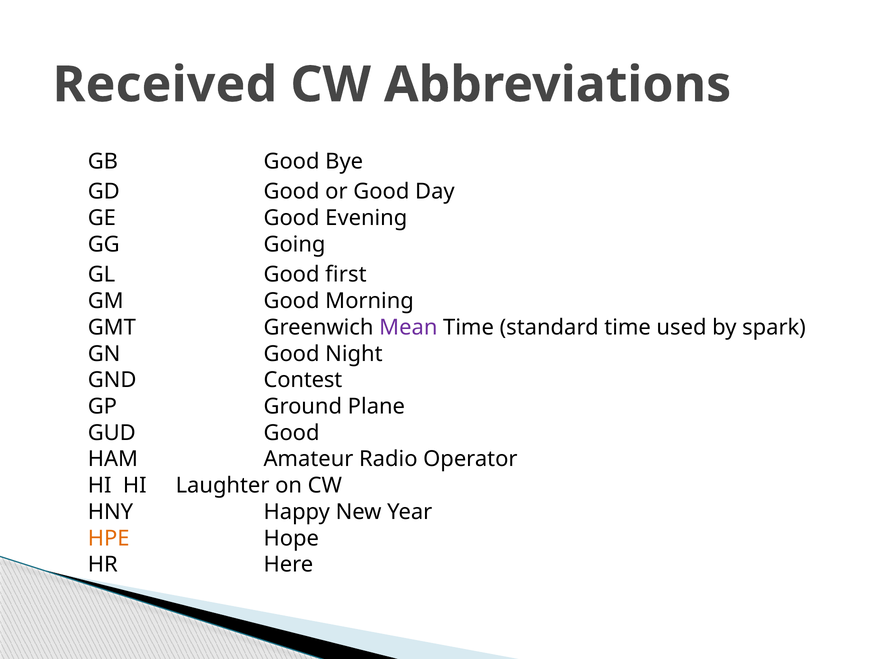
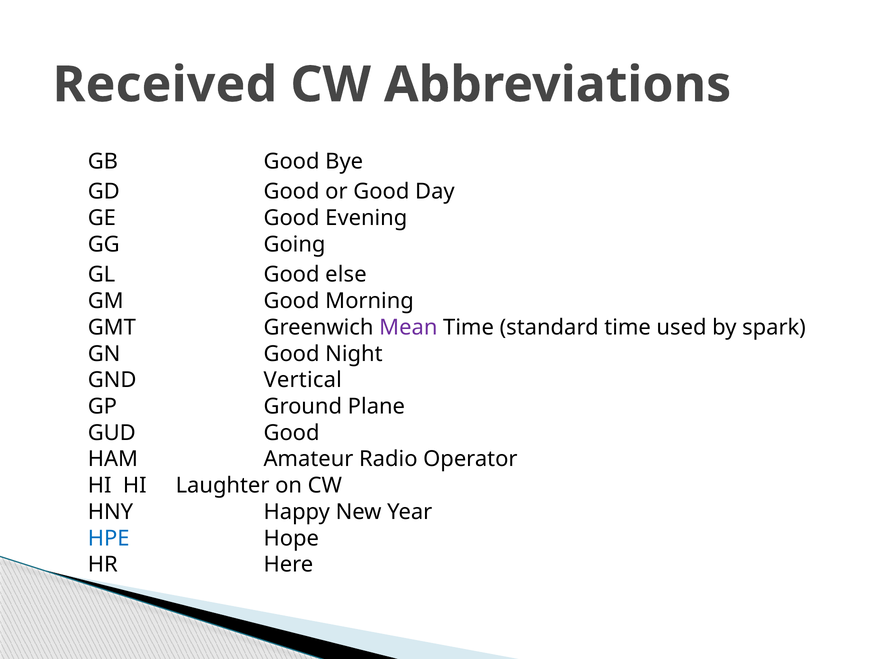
first: first -> else (346, 275)
Contest: Contest -> Vertical (303, 380)
HPE colour: orange -> blue (109, 539)
